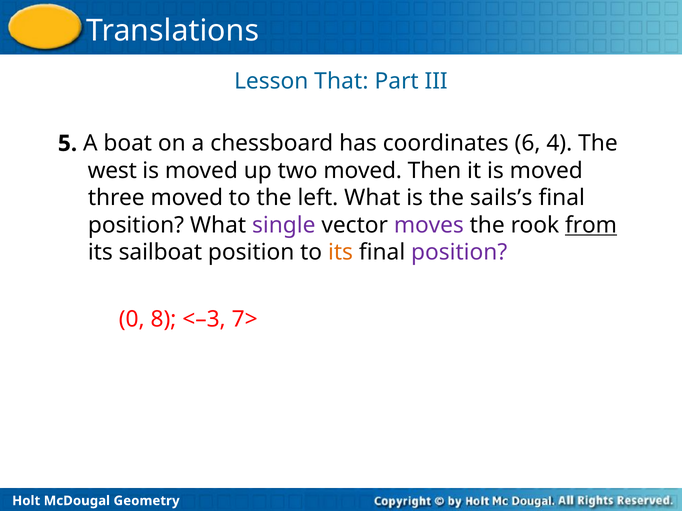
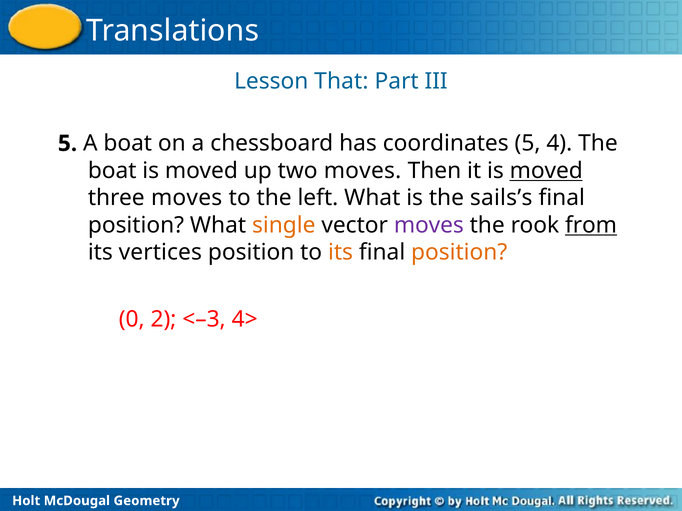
coordinates 6: 6 -> 5 (528, 144)
west: west -> boat (112, 171)
two moved: moved -> moves (363, 171)
moved underline: none -> present (546, 171)
three moved: moved -> moves (187, 198)
single colour: purple -> orange (284, 225)
sailboat: sailboat -> vertices (160, 253)
position colour: purple -> orange (459, 253)
8: 8 -> 2 (163, 320)
7>: 7> -> 4> (245, 320)
